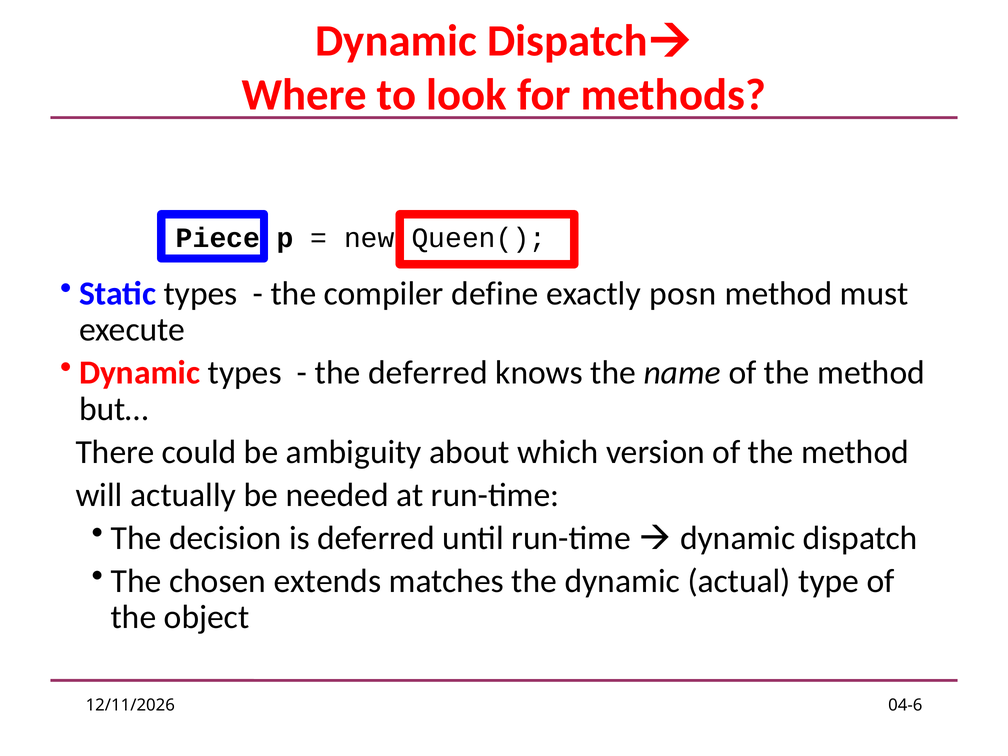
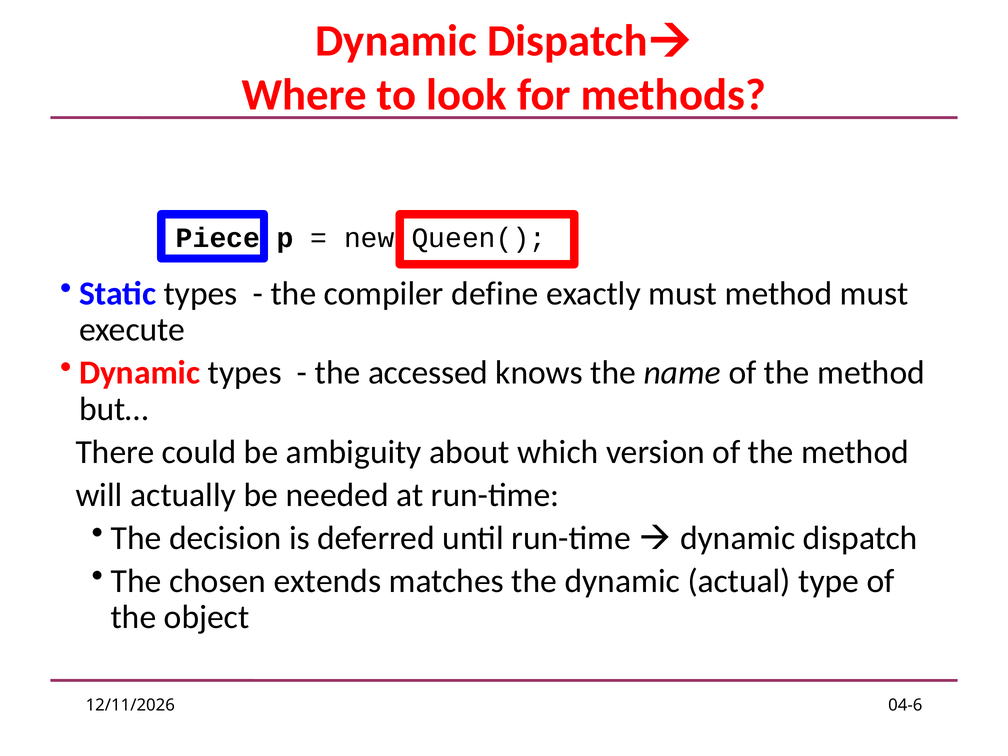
exactly posn: posn -> must (683, 294)
the deferred: deferred -> accessed (428, 373)
